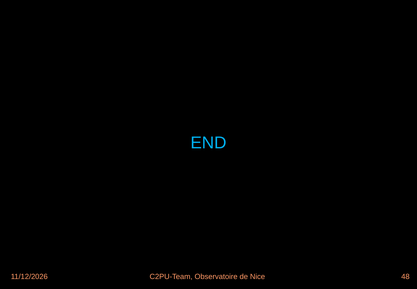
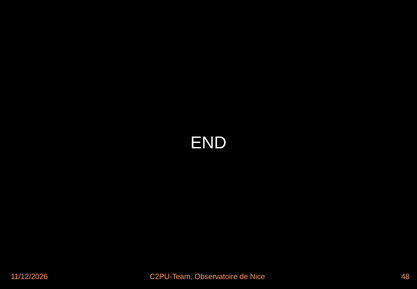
END colour: light blue -> white (208, 143)
